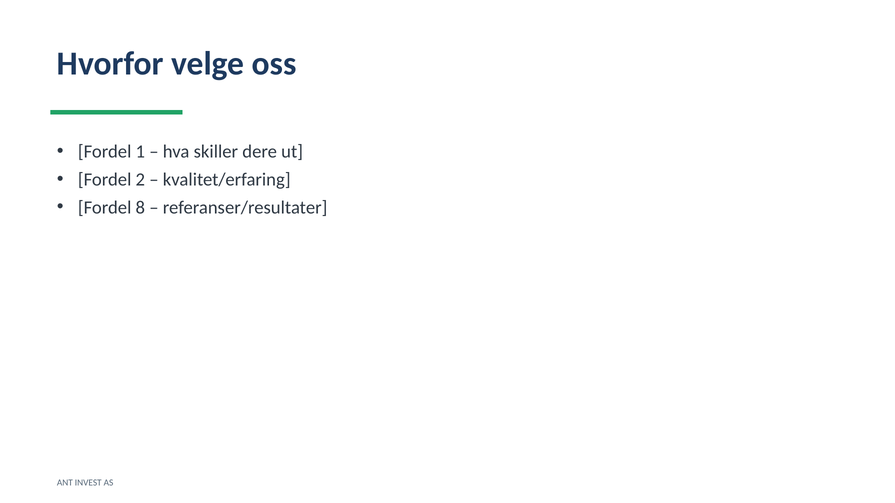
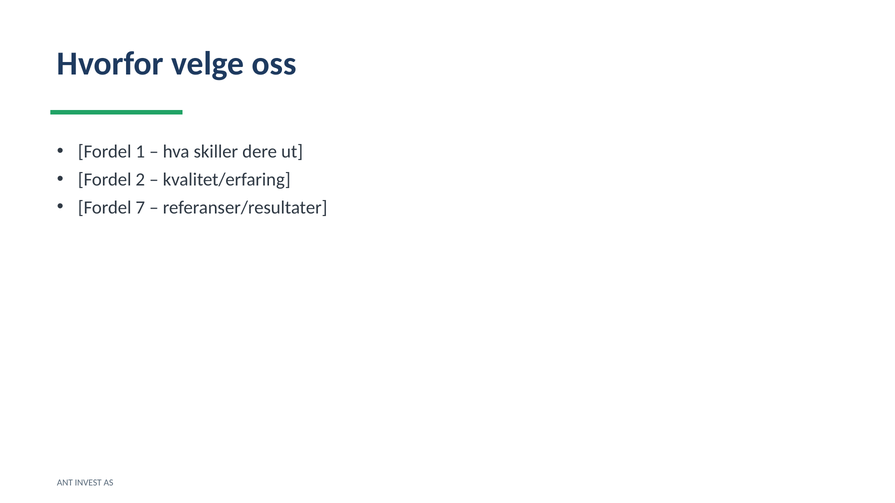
8: 8 -> 7 (140, 208)
